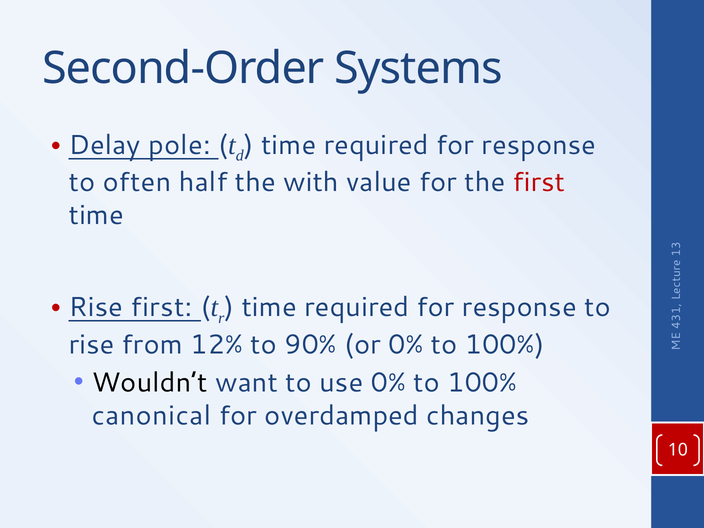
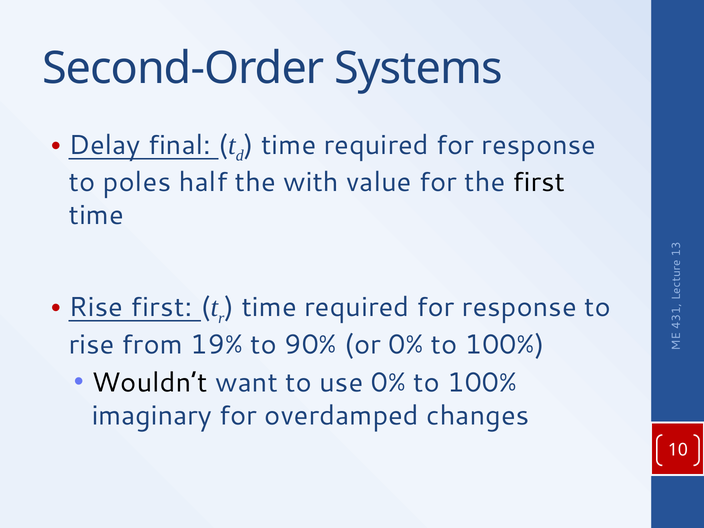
pole: pole -> final (180, 145)
often: often -> poles (137, 182)
first colour: red -> black (539, 182)
12%: 12% -> 19% (217, 345)
canonical: canonical -> imaginary (152, 416)
